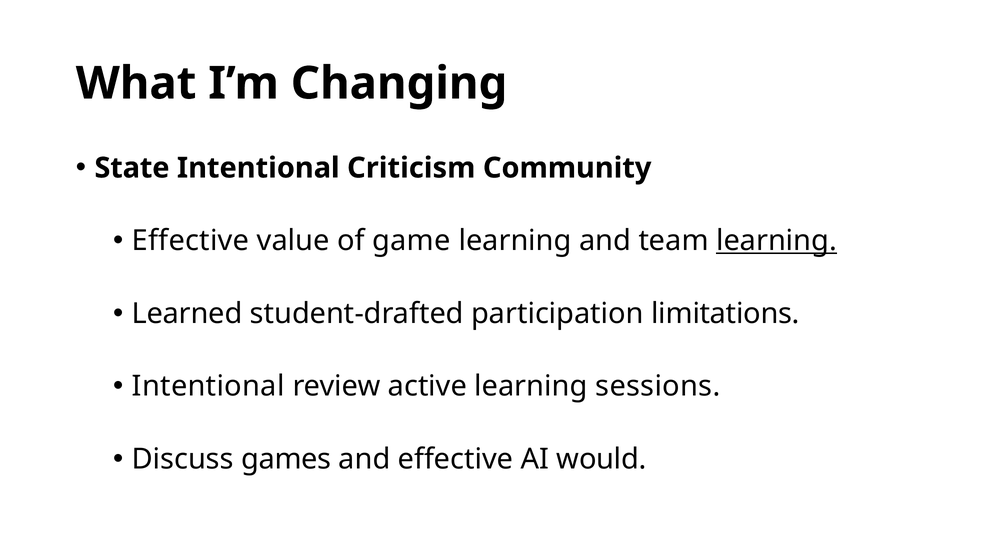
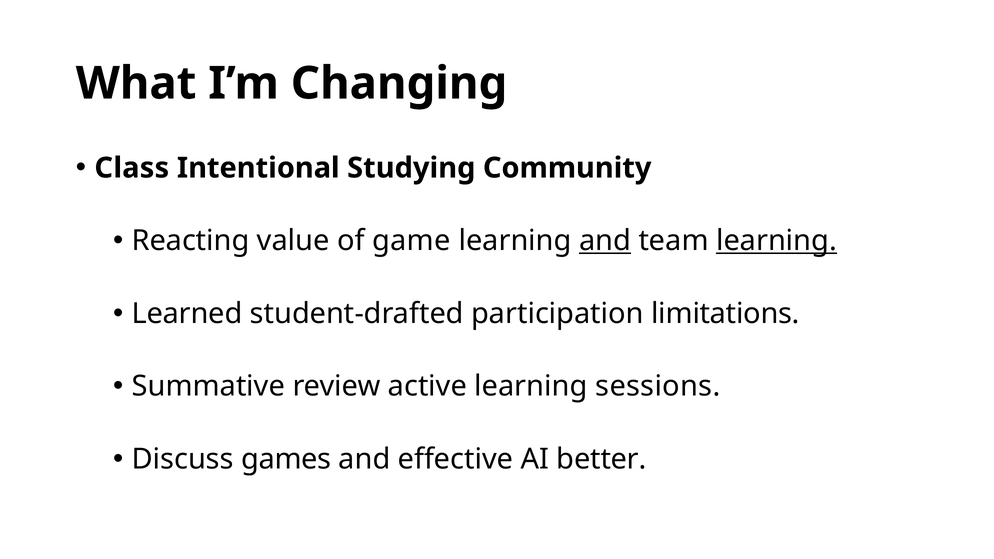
State: State -> Class (132, 168)
Criticism: Criticism -> Studying (411, 168)
Effective: Effective -> Reacting (191, 241)
and underline: none -> present (605, 241)
Intentional: Intentional -> Summative (208, 386)
would: would -> better (601, 459)
